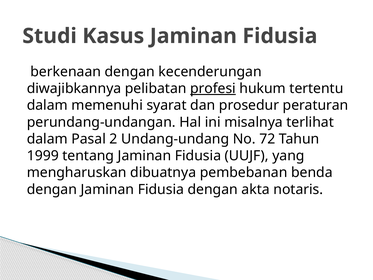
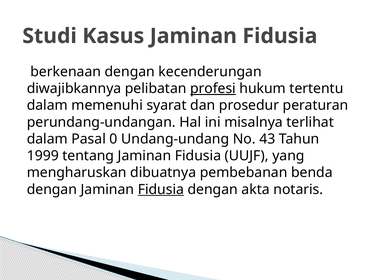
2: 2 -> 0 (113, 139)
72: 72 -> 43 (267, 139)
Fidusia underline: none -> present (161, 189)
